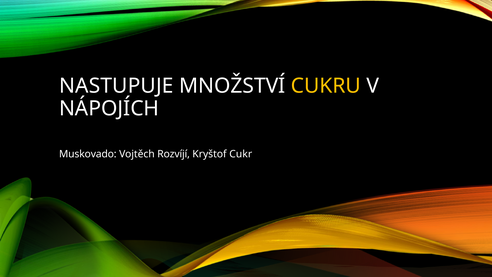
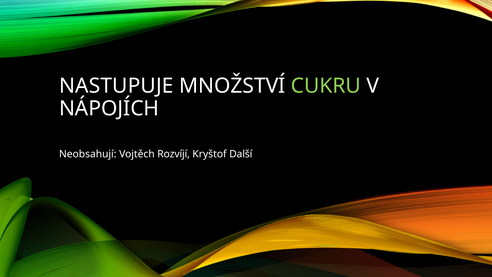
CUKRU colour: yellow -> light green (326, 86)
Muskovado: Muskovado -> Neobsahují (88, 154)
Cukr: Cukr -> Další (241, 154)
